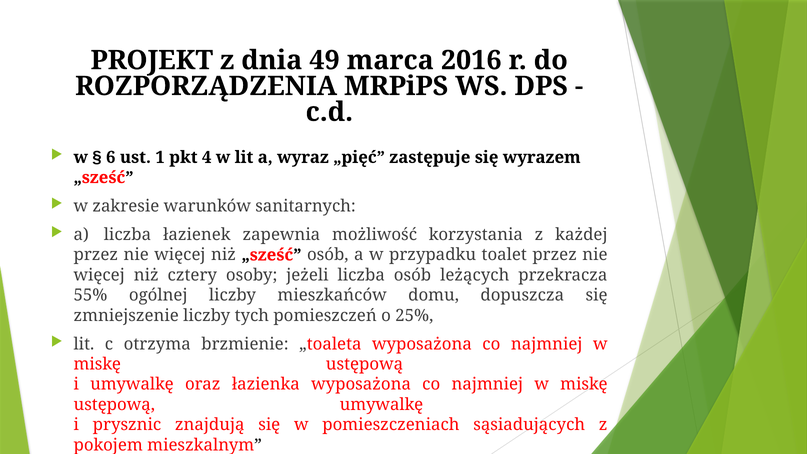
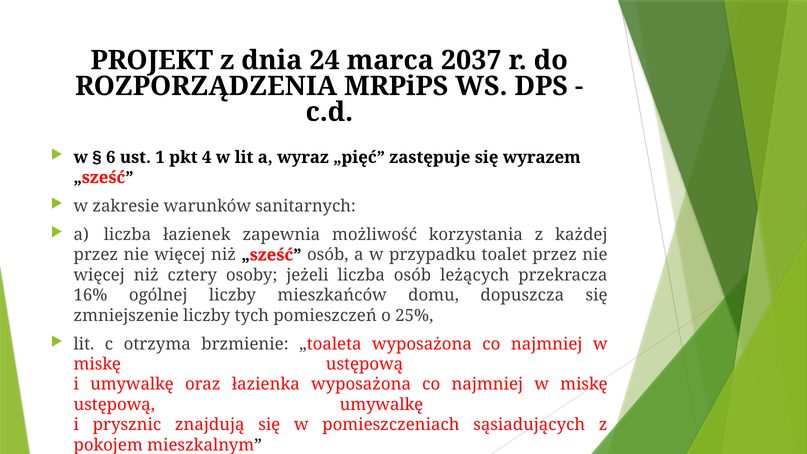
49: 49 -> 24 (325, 60)
2016: 2016 -> 2037 (471, 60)
55%: 55% -> 16% (91, 295)
